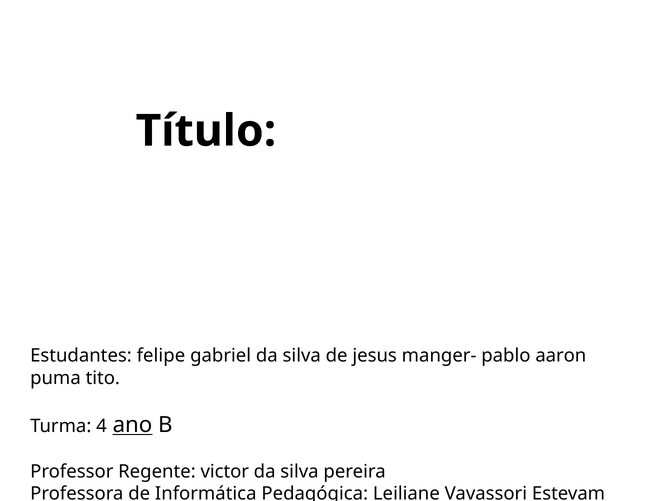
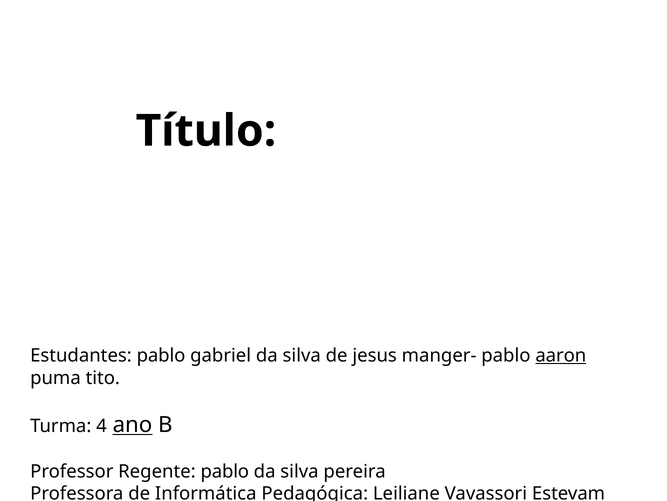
Estudantes felipe: felipe -> pablo (161, 355)
aaron underline: none -> present (561, 355)
Regente victor: victor -> pablo (225, 471)
